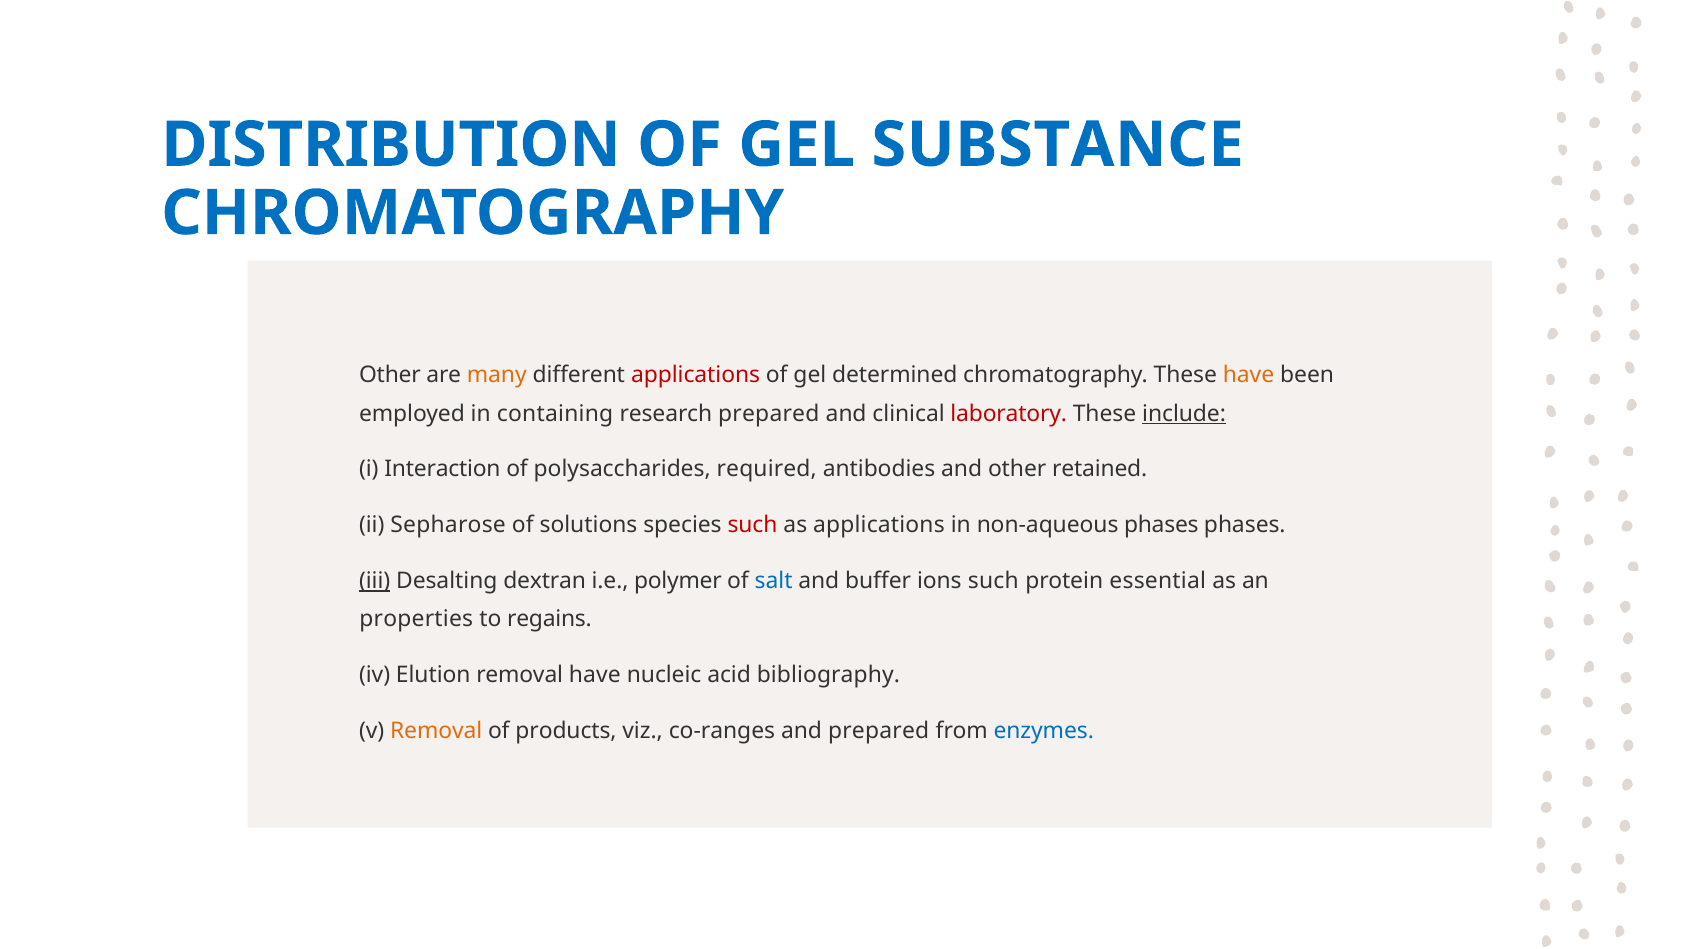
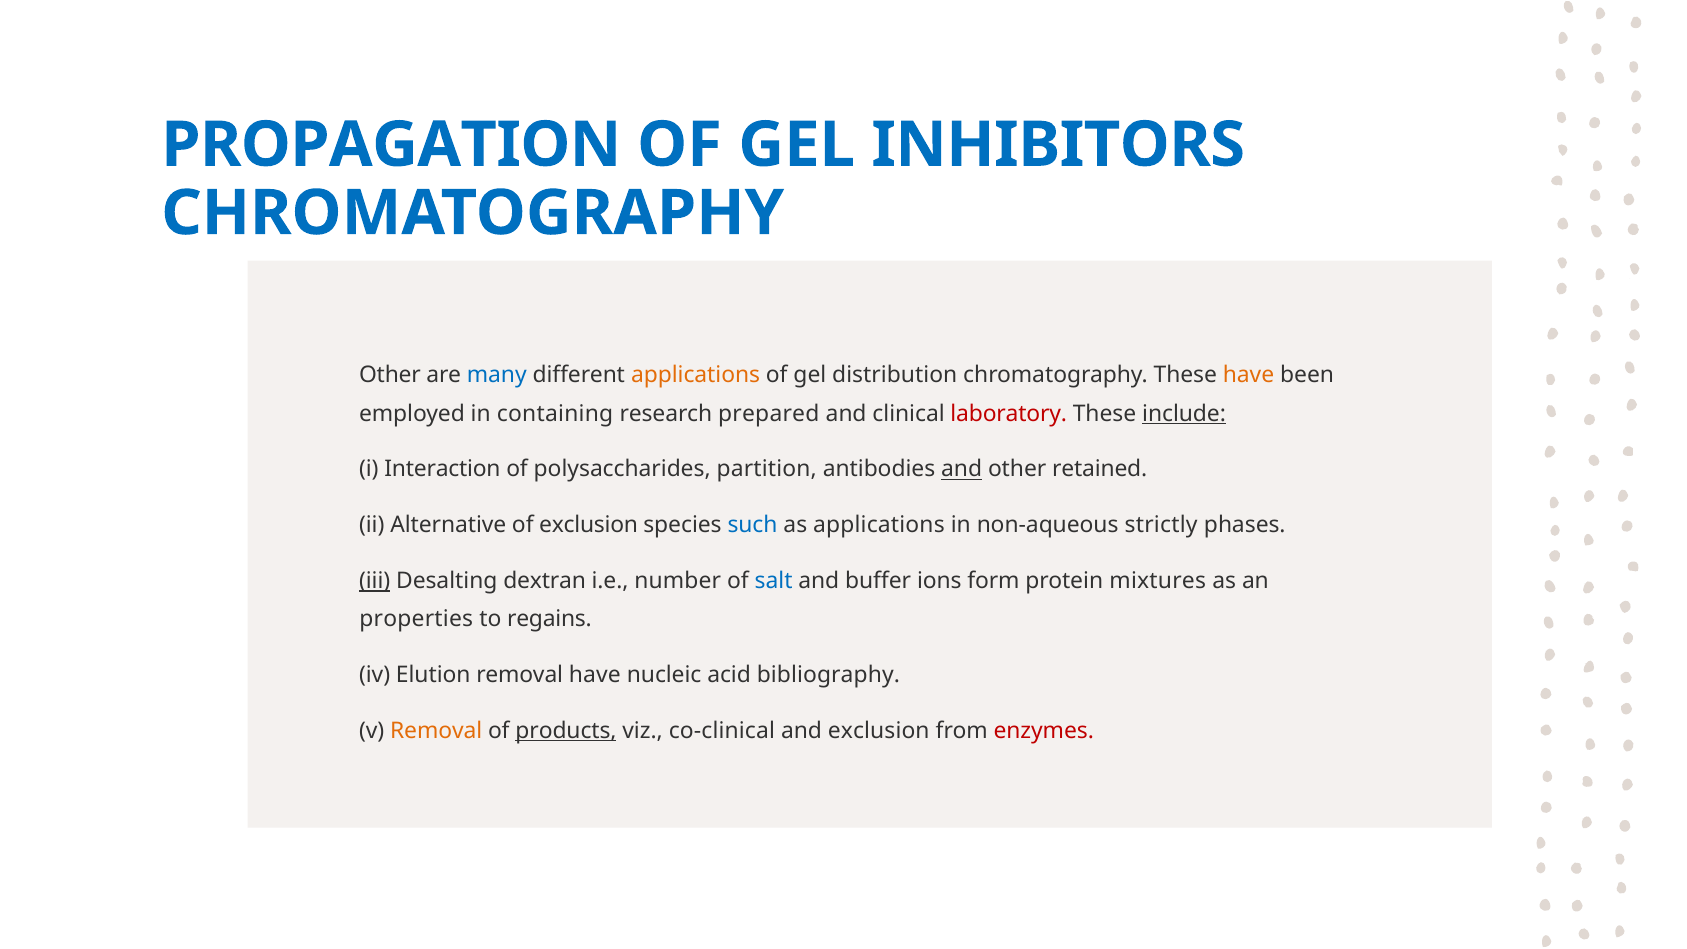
DISTRIBUTION: DISTRIBUTION -> PROPAGATION (391, 145)
SUBSTANCE: SUBSTANCE -> INHIBITORS (1058, 145)
many colour: orange -> blue (497, 375)
applications colour: red -> orange (696, 375)
determined: determined -> distribution (895, 375)
required: required -> partition (767, 469)
and underline: none -> present (962, 469)
Sepharose: Sepharose -> Alternative (448, 525)
of solutions: solutions -> exclusion (589, 525)
such colour: red -> blue (753, 525)
non-aqueous phases: phases -> strictly (1161, 525)
polymer: polymer -> number (678, 581)
ions such: such -> form (994, 581)
essential: essential -> mixtures (1158, 581)
products underline: none -> present (566, 731)
co-ranges: co-ranges -> co-clinical (722, 731)
and prepared: prepared -> exclusion (879, 731)
enzymes colour: blue -> red (1044, 731)
